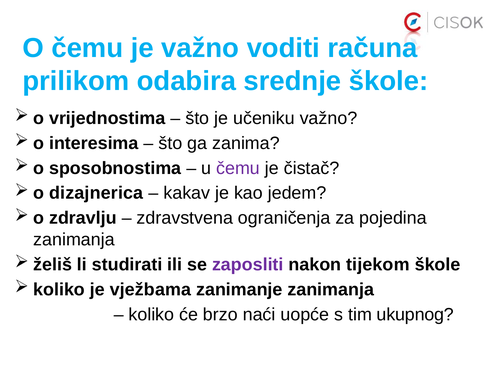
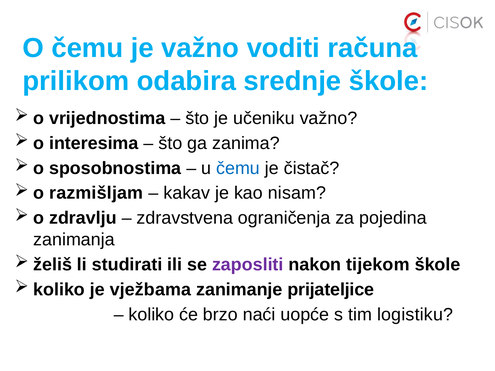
čemu colour: purple -> blue (238, 168)
dizajnerica: dizajnerica -> razmišljam (96, 193)
jedem: jedem -> nisam (297, 193)
zanimanje zanimanja: zanimanja -> prijateljice (331, 290)
ukupnog: ukupnog -> logistiku (415, 315)
